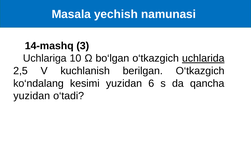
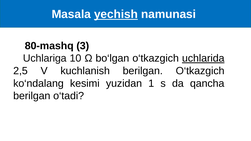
yechish underline: none -> present (116, 14)
14-mashq: 14-mashq -> 80-mashq (49, 46)
6: 6 -> 1 (151, 83)
yuzidan: yuzidan -> berilgan (32, 96)
